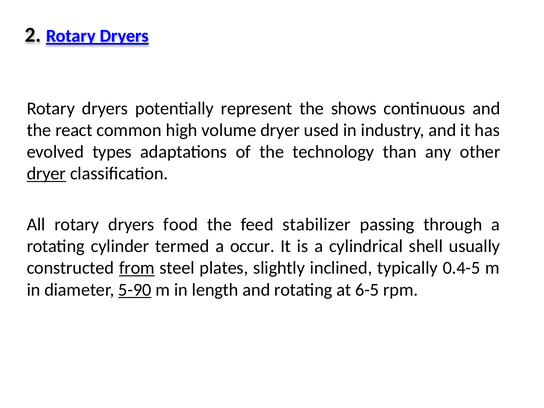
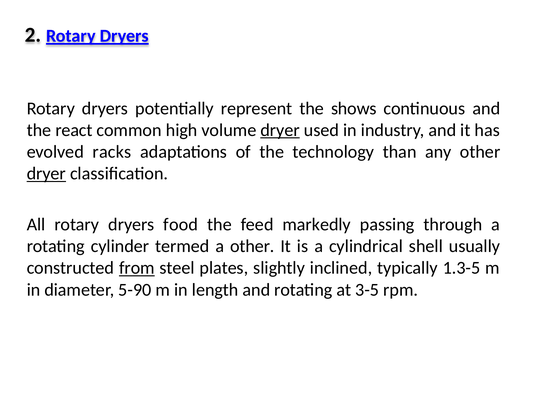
dryer underline: none -> present (280, 130)
types: types -> racks (112, 152)
stabilizer: stabilizer -> markedly (317, 224)
a occur: occur -> other (252, 246)
0.4-5: 0.4-5 -> 1.3-5 (462, 268)
5-90 underline: present -> none (135, 290)
6-5: 6-5 -> 3-5 (367, 290)
